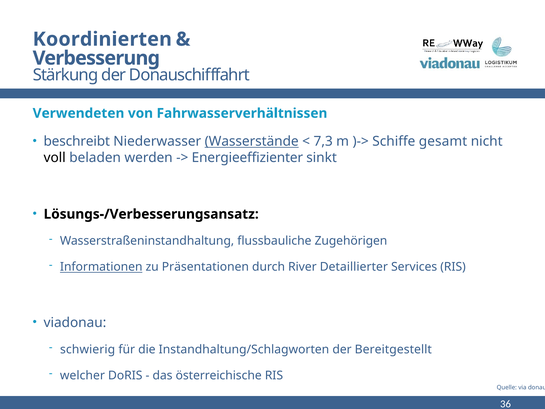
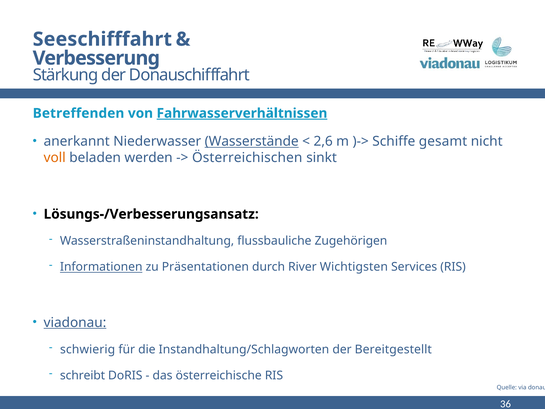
Koordinierten: Koordinierten -> Seeschifffahrt (102, 39)
Verwendeten: Verwendeten -> Betreffenden (78, 113)
Fahrwasserverhältnissen underline: none -> present (242, 113)
beschreibt: beschreibt -> anerkannt (77, 141)
7,3: 7,3 -> 2,6 (323, 141)
voll colour: black -> orange (55, 158)
Energieeffizienter: Energieeffizienter -> Österreichischen (247, 158)
Detaillierter: Detaillierter -> Wichtigsten (354, 267)
viadonau underline: none -> present (75, 322)
welcher: welcher -> schreibt (83, 375)
